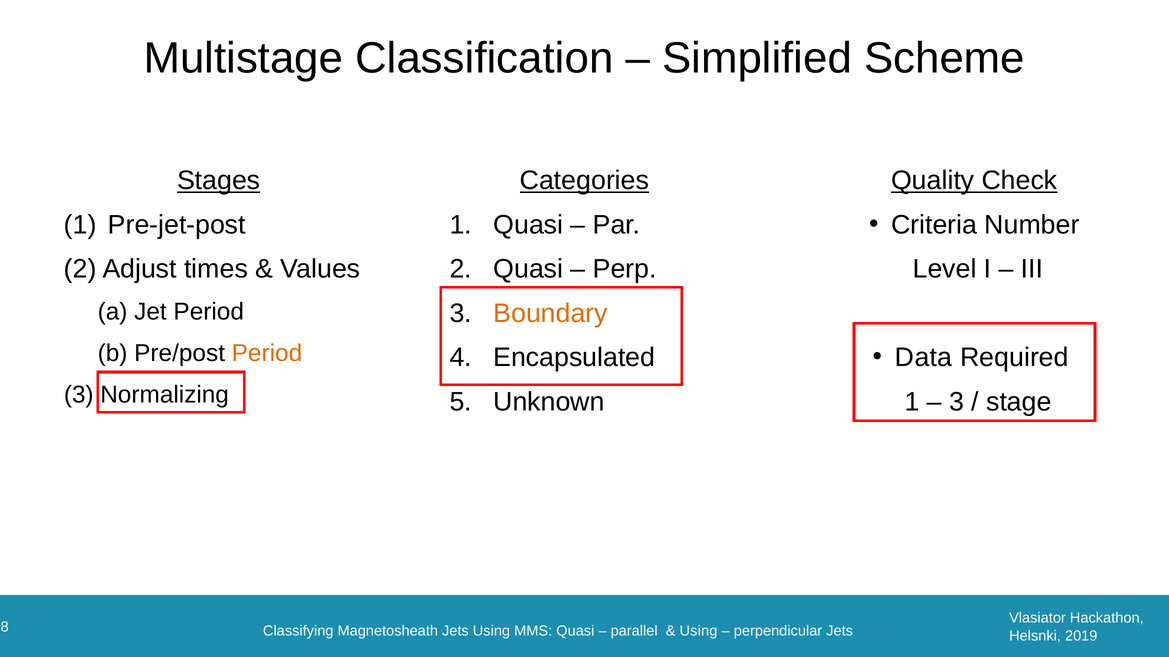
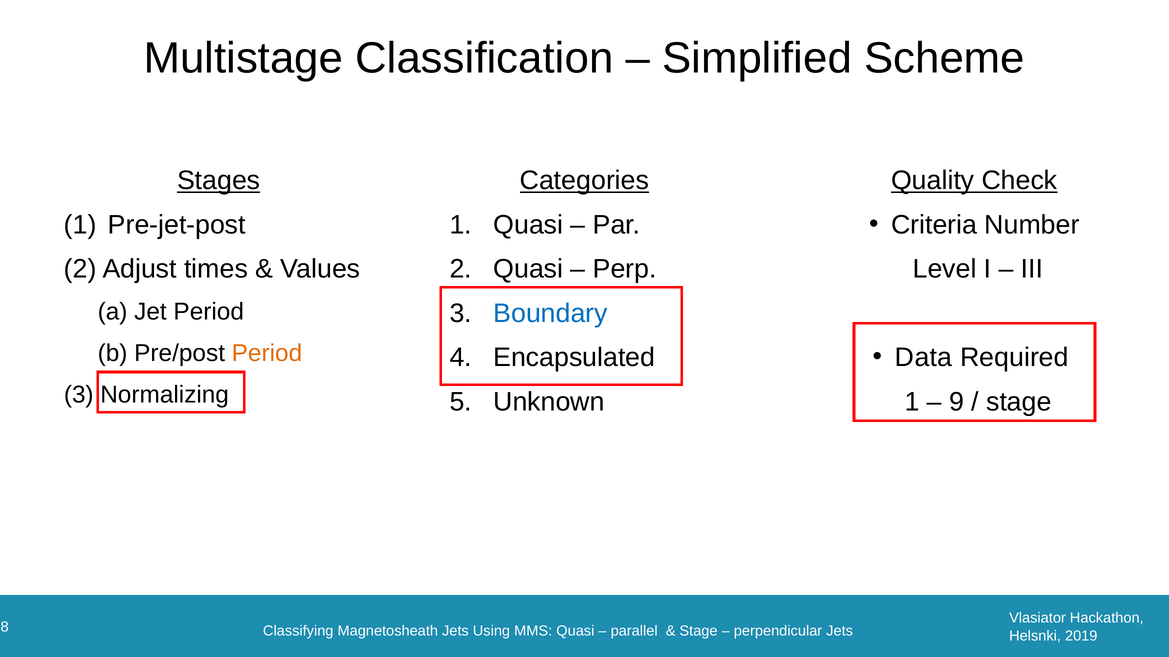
Boundary colour: orange -> blue (551, 314)
3: 3 -> 9 (956, 402)
Using: Using -> Stage (699, 632)
